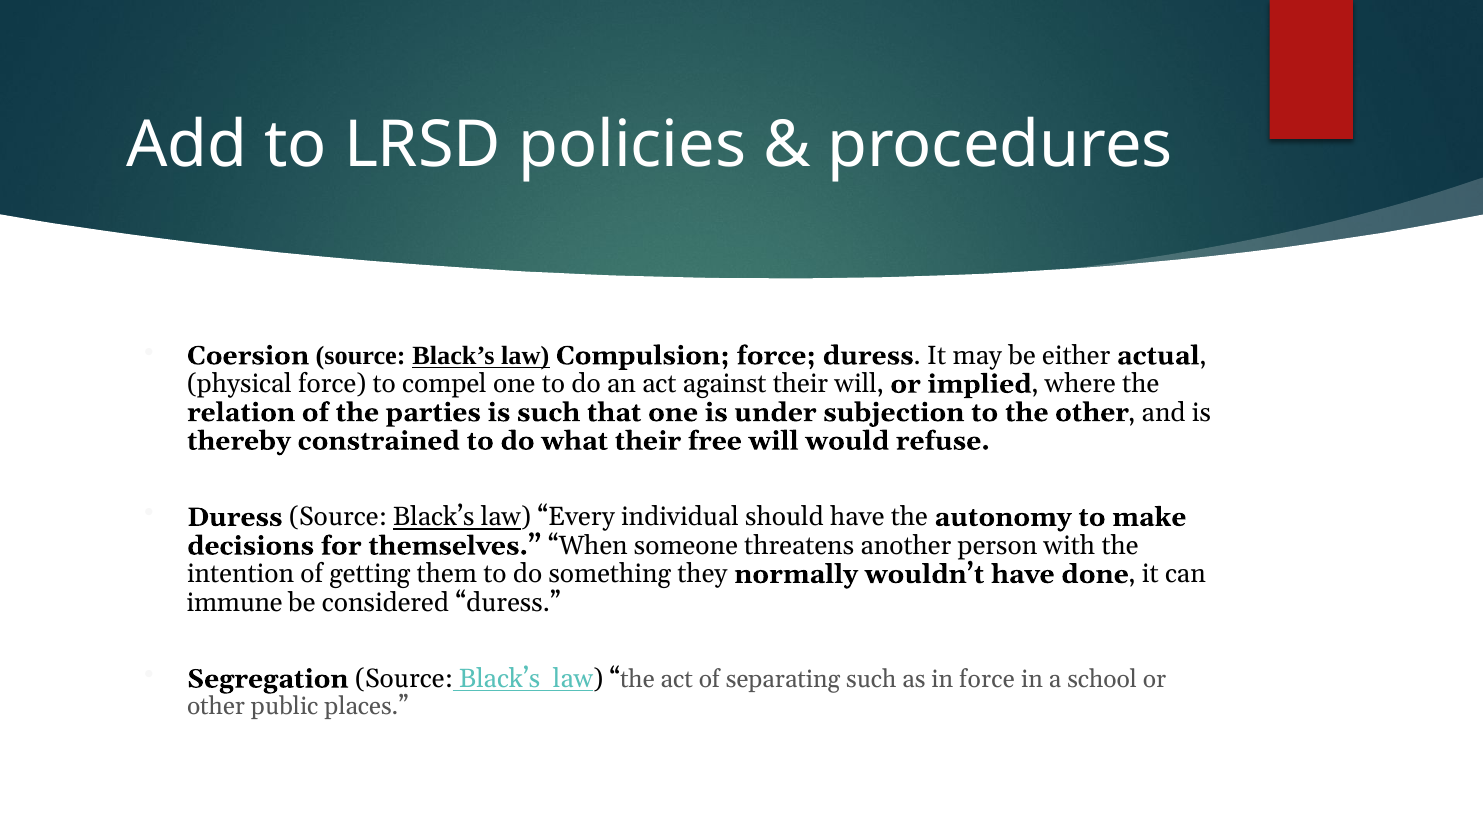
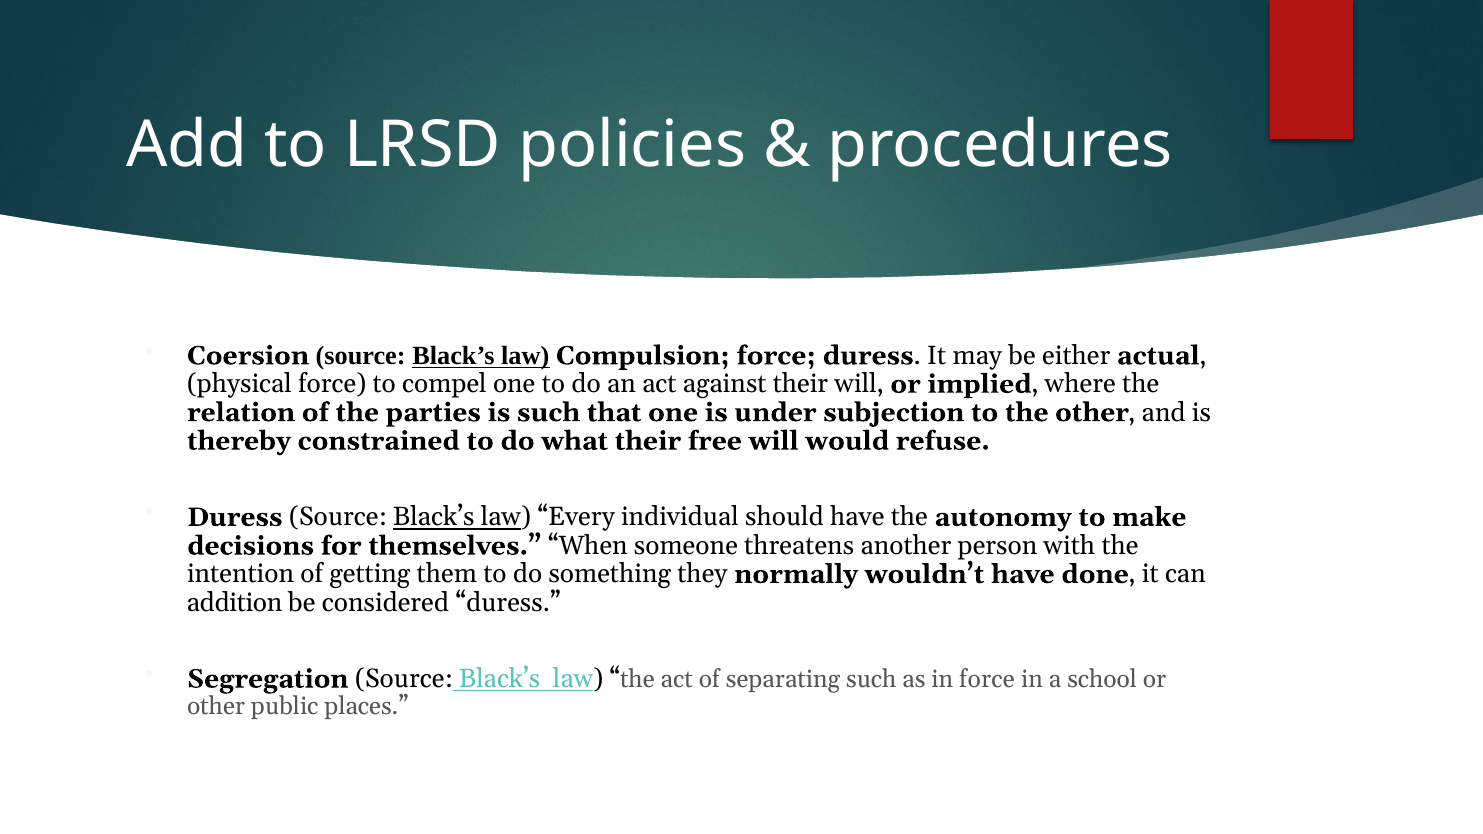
immune: immune -> addition (235, 603)
